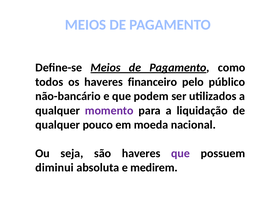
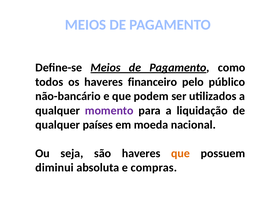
pouco: pouco -> países (98, 125)
que colour: purple -> orange (181, 153)
medirem: medirem -> compras (154, 168)
